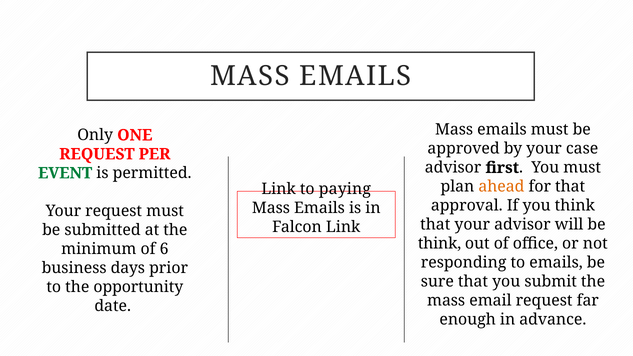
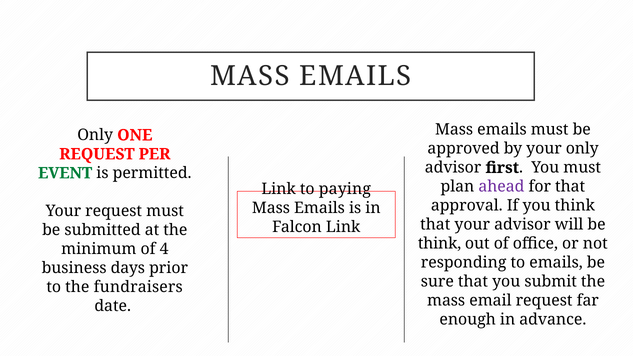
your case: case -> only (582, 149)
ahead colour: orange -> purple (501, 187)
6: 6 -> 4 (164, 249)
opportunity: opportunity -> fundraisers (138, 287)
